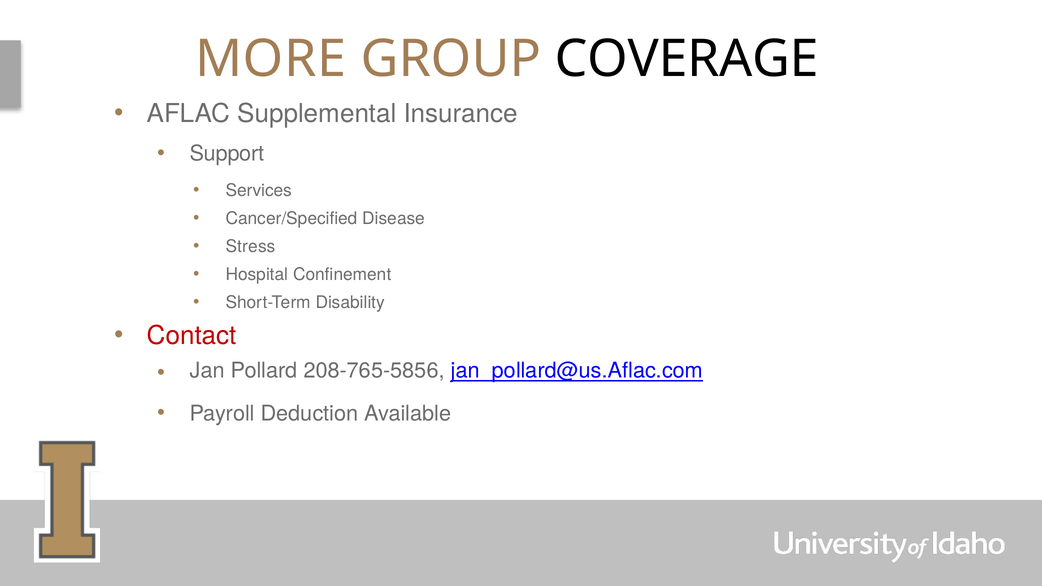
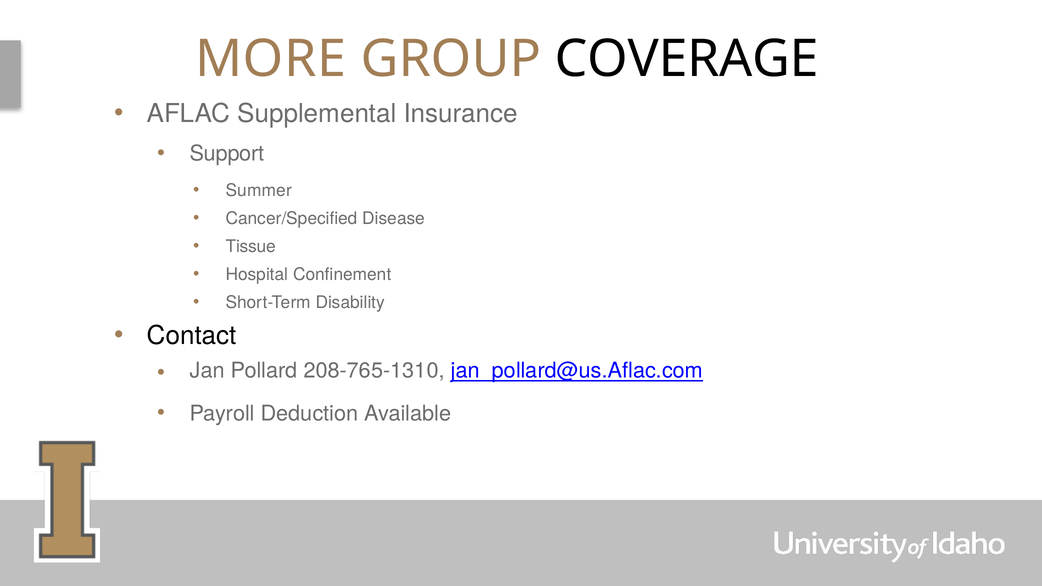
Services: Services -> Summer (259, 191)
Stress: Stress -> Tissue (251, 247)
Contact colour: red -> black (192, 336)
208-765-5856: 208-765-5856 -> 208-765-1310 (374, 371)
